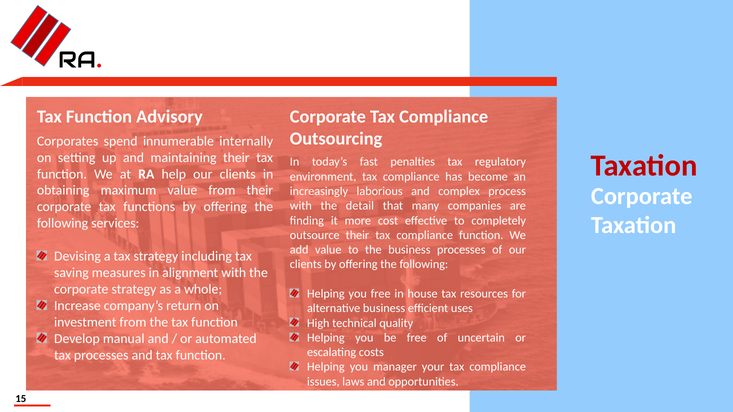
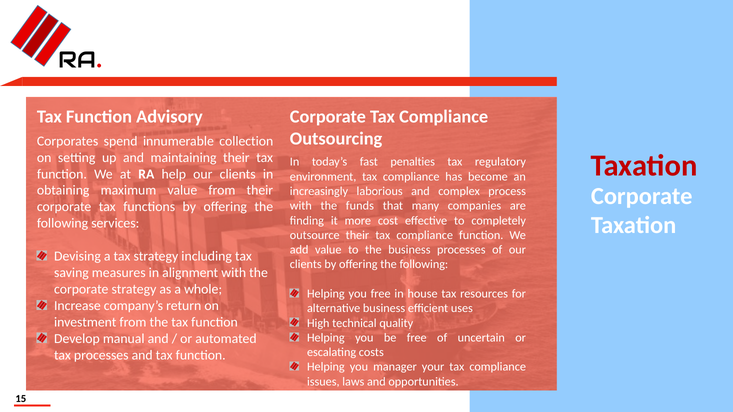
internally: internally -> collection (246, 141)
detail: detail -> funds (360, 206)
